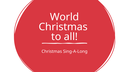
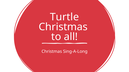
World: World -> Turtle (64, 17)
